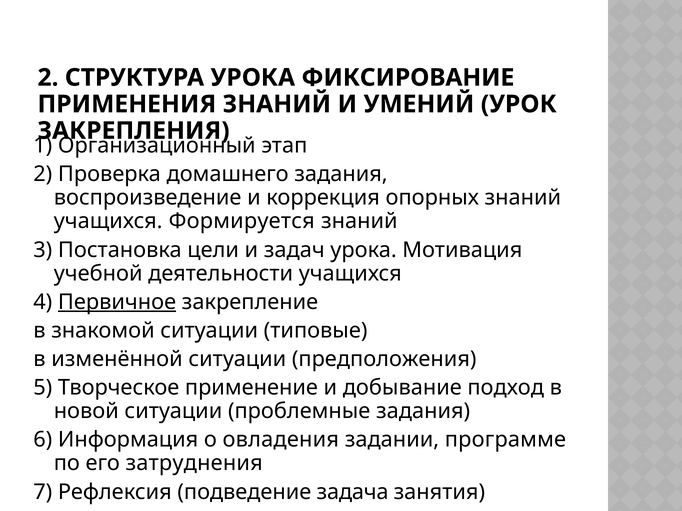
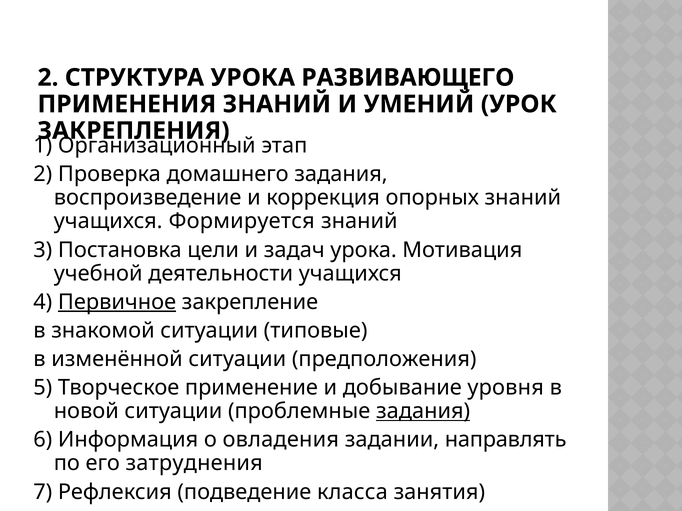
ФИКСИРОВАНИЕ: ФИКСИРОВАНИЕ -> РАЗВИВАЮЩЕГО (408, 78)
подход: подход -> уровня (506, 388)
задания underline: none -> present (423, 412)
программе: программе -> направлять (506, 440)
задача: задача -> класса (352, 492)
